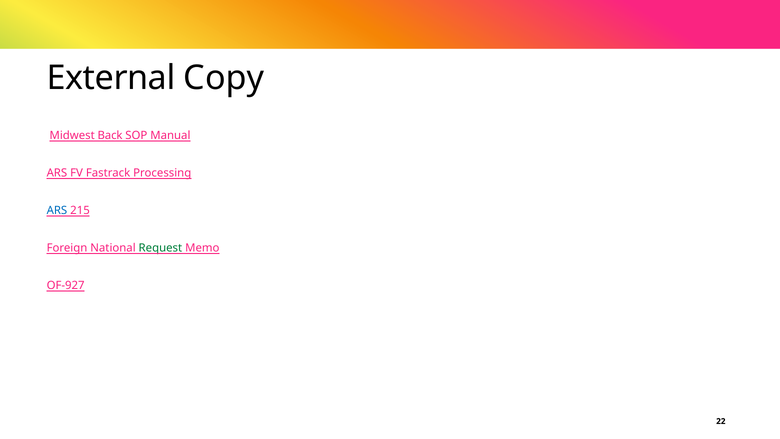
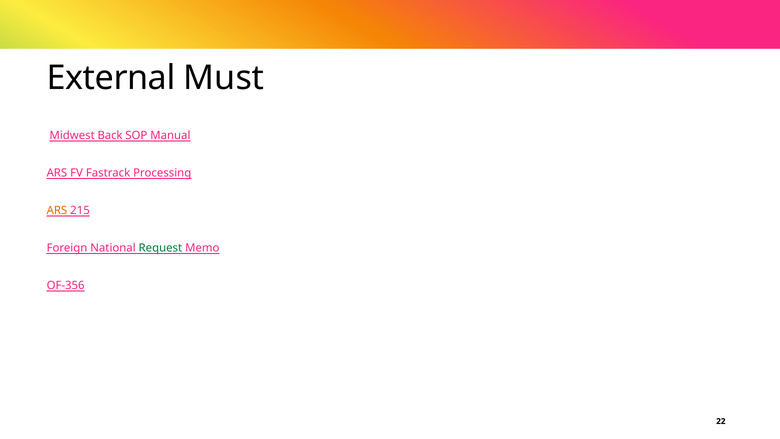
Copy: Copy -> Must (224, 78)
ARS colour: blue -> orange (57, 211)
OF-927: OF-927 -> OF-356 (66, 286)
